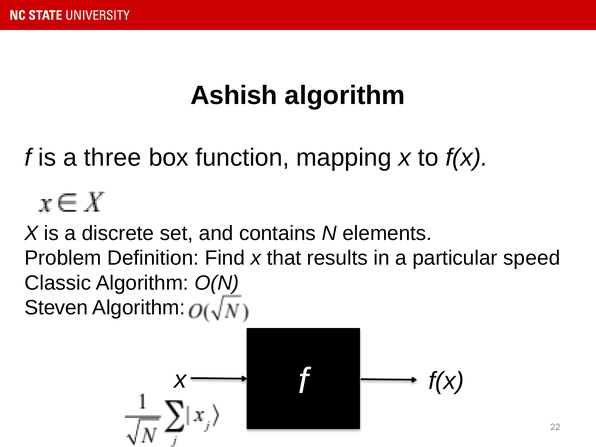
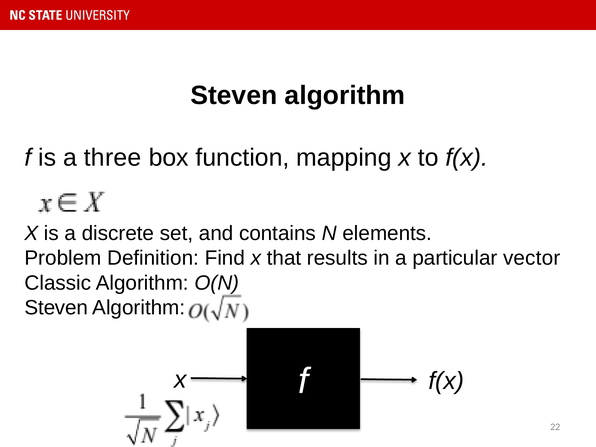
Ashish: Ashish -> Steven (234, 95)
speed: speed -> vector (532, 258)
